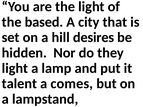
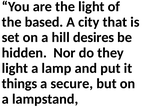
talent: talent -> things (19, 84)
comes: comes -> secure (72, 84)
